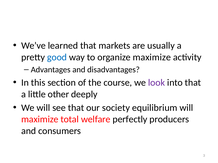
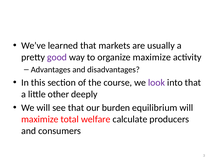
good colour: blue -> purple (57, 57)
society: society -> burden (116, 108)
perfectly: perfectly -> calculate (130, 120)
